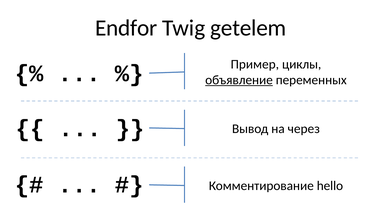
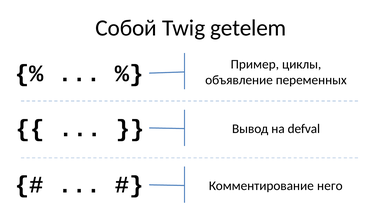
Endfor: Endfor -> Собой (126, 28)
объявление underline: present -> none (239, 80)
через: через -> defval (304, 129)
hello: hello -> него (330, 186)
